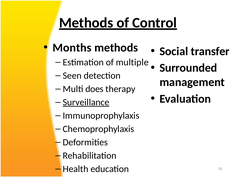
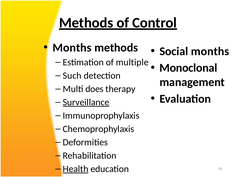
Social transfer: transfer -> months (210, 51)
Surrounded: Surrounded -> Monoclonal (188, 68)
Seen: Seen -> Such (72, 76)
Health underline: none -> present (76, 169)
